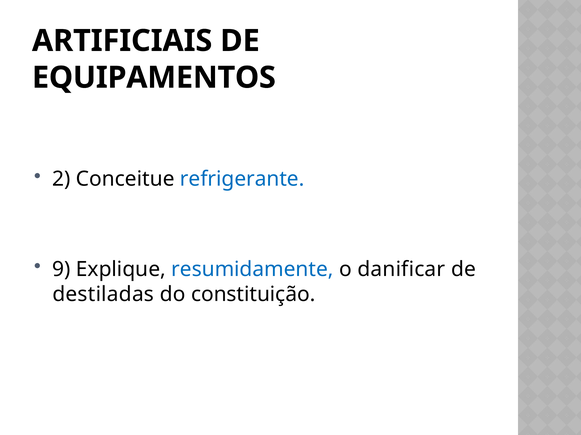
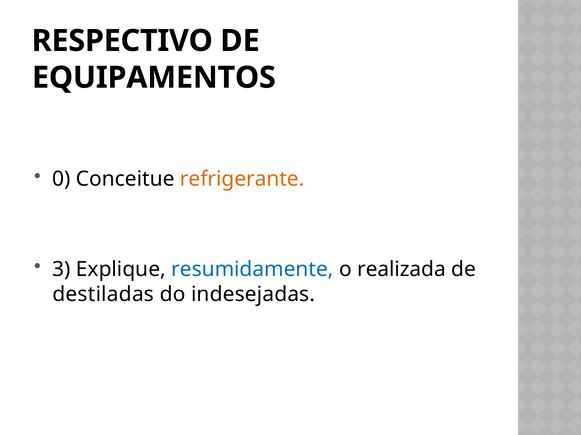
ARTIFICIAIS: ARTIFICIAIS -> RESPECTIVO (122, 41)
2: 2 -> 0 (61, 179)
refrigerante colour: blue -> orange (242, 179)
9: 9 -> 3 (61, 270)
danificar: danificar -> realizada (402, 270)
constituição: constituição -> indesejadas (253, 295)
